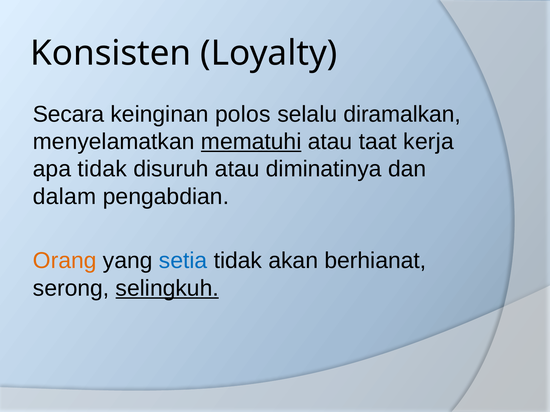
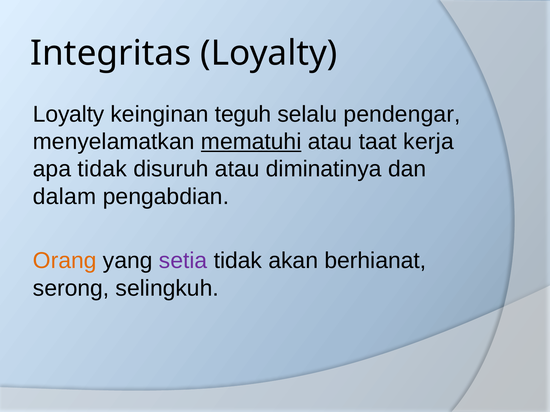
Konsisten: Konsisten -> Integritas (111, 53)
Secara: Secara -> Loyalty (69, 114)
polos: polos -> teguh (243, 114)
diramalkan: diramalkan -> pendengar (402, 114)
setia colour: blue -> purple (183, 261)
selingkuh underline: present -> none (167, 288)
